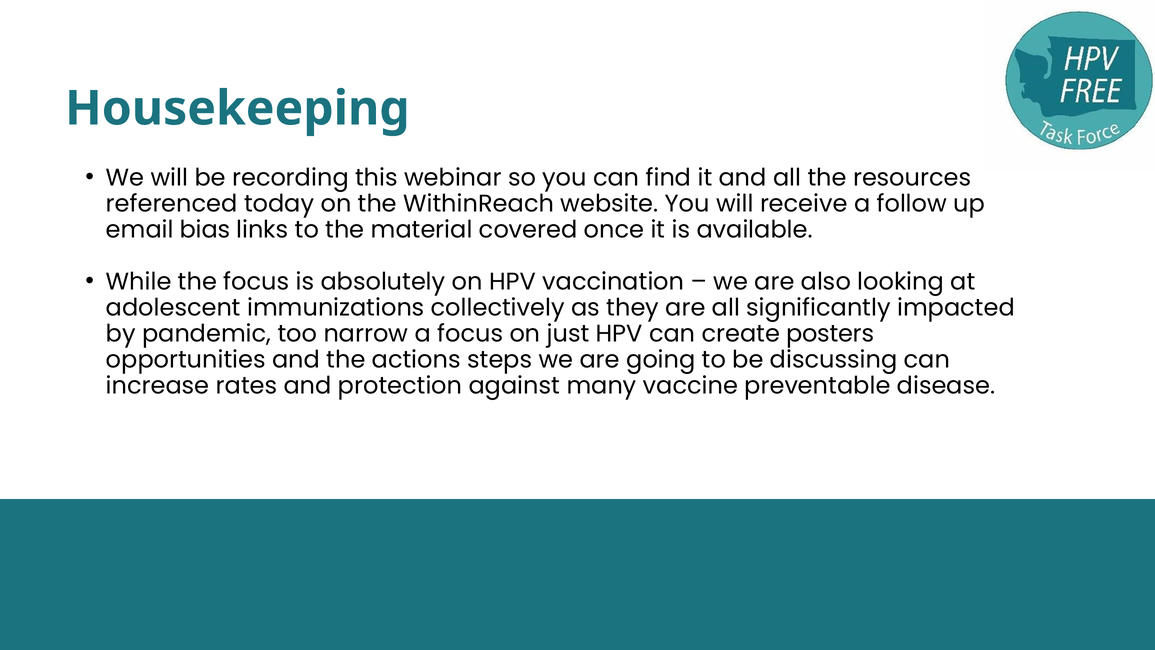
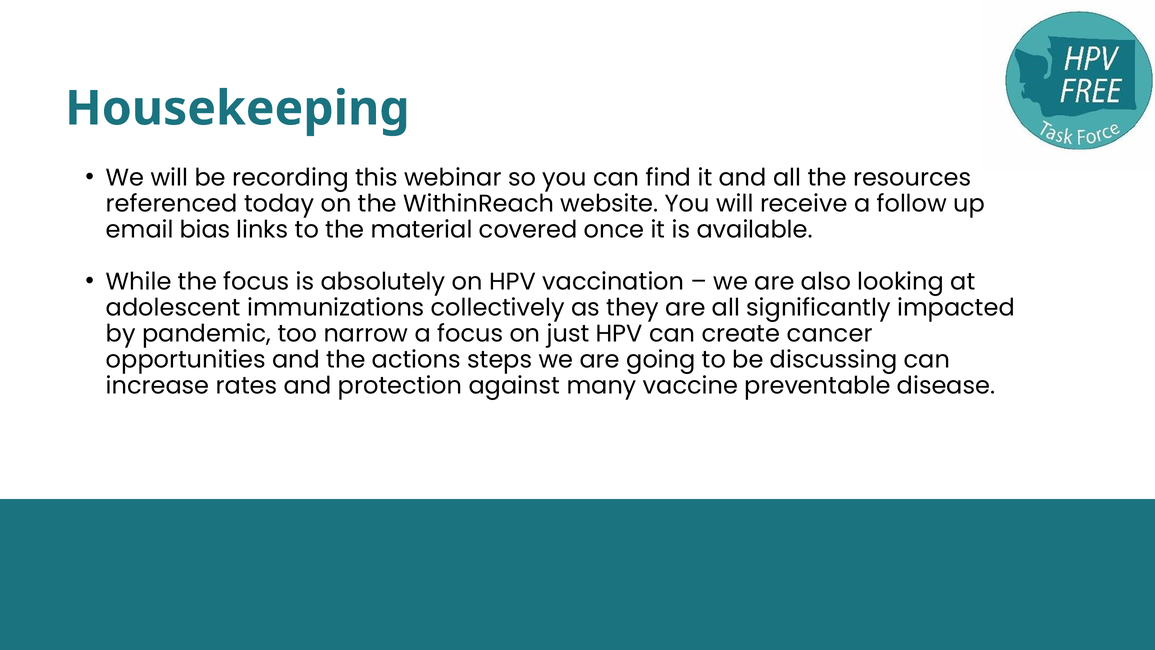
posters: posters -> cancer (830, 333)
